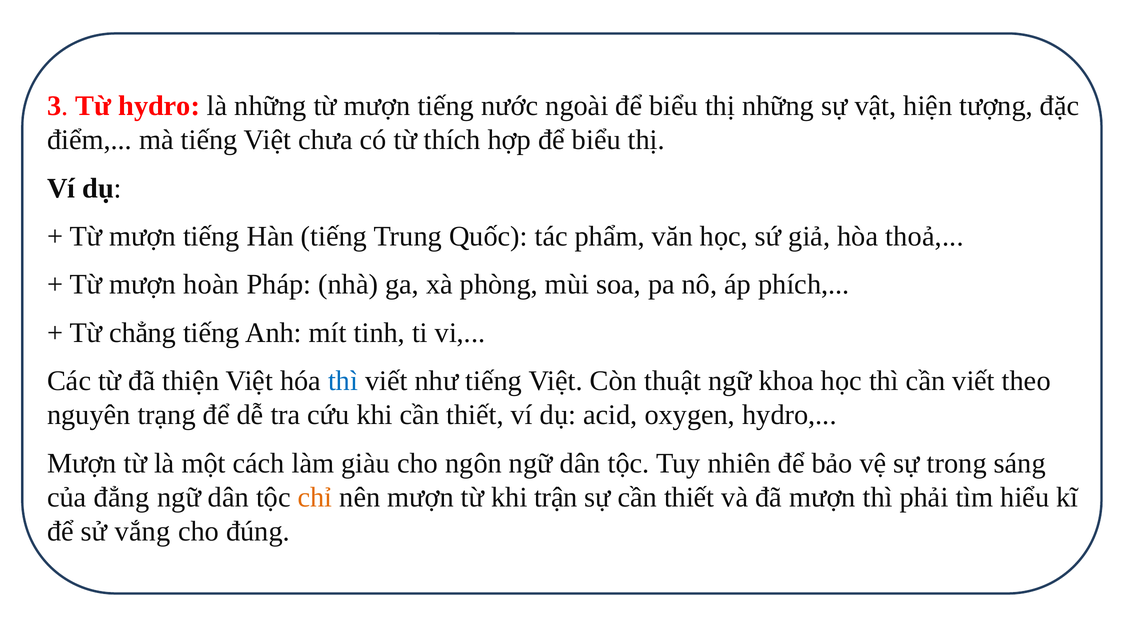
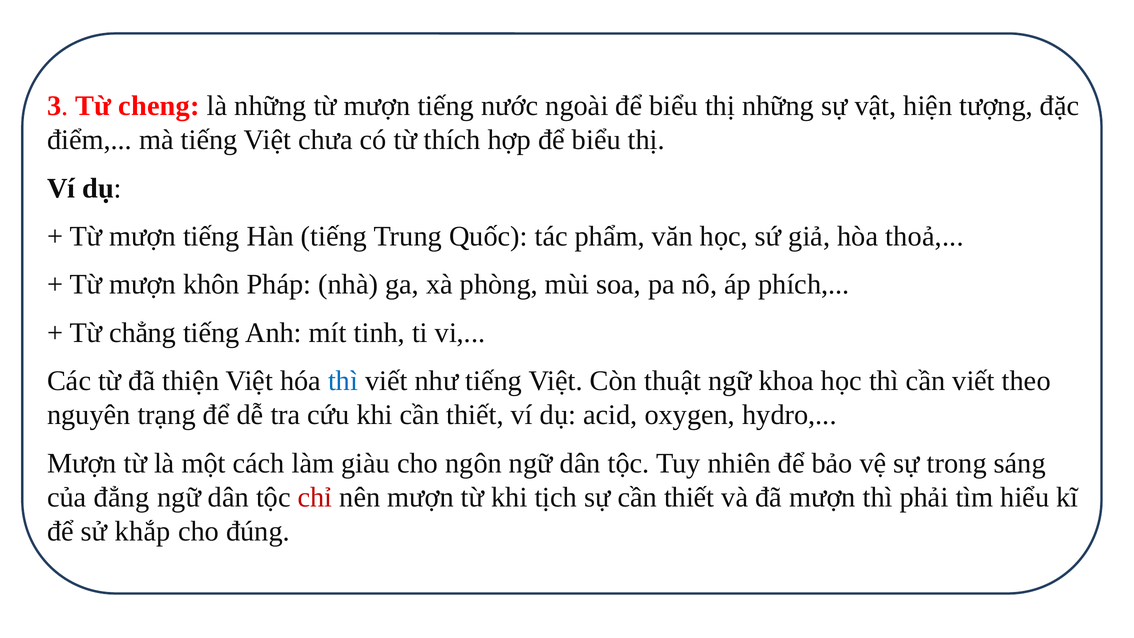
Từ hydro: hydro -> cheng (159, 106)
hoàn: hoàn -> khôn (211, 284)
chỉ colour: orange -> red (315, 497)
trận: trận -> tịch (556, 497)
vắng: vắng -> khắp (143, 531)
